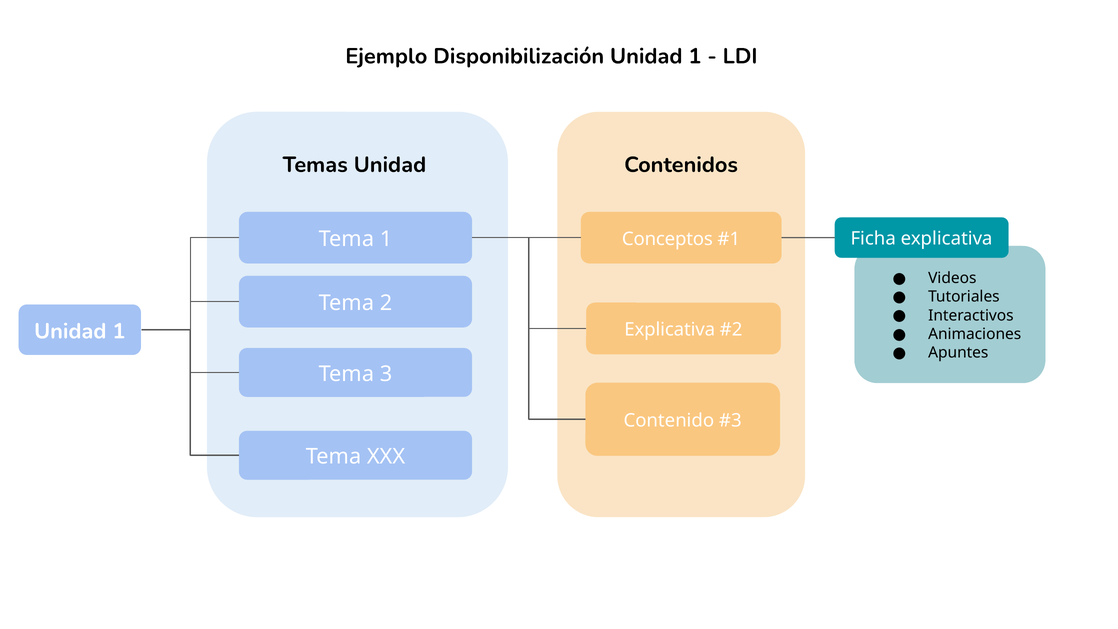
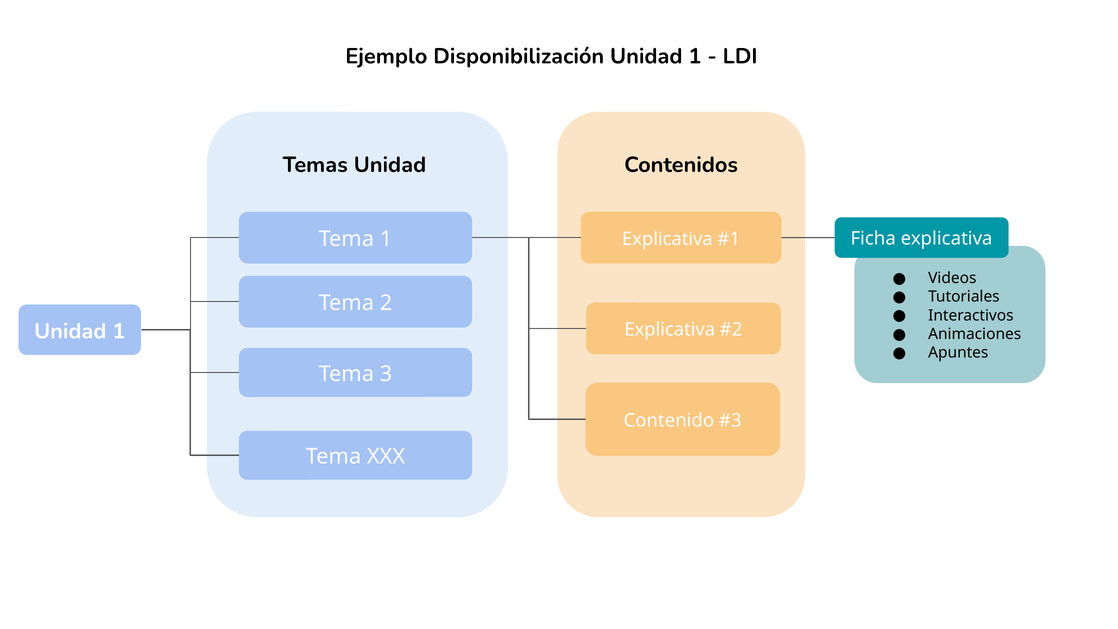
Conceptos: Conceptos -> Explicativa (667, 239)
